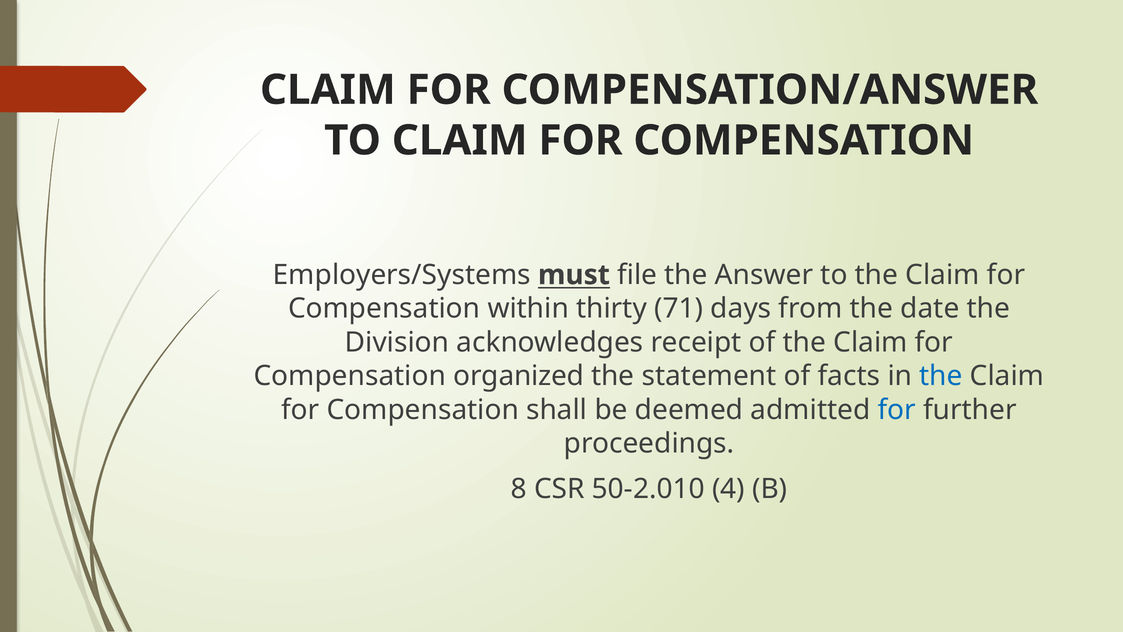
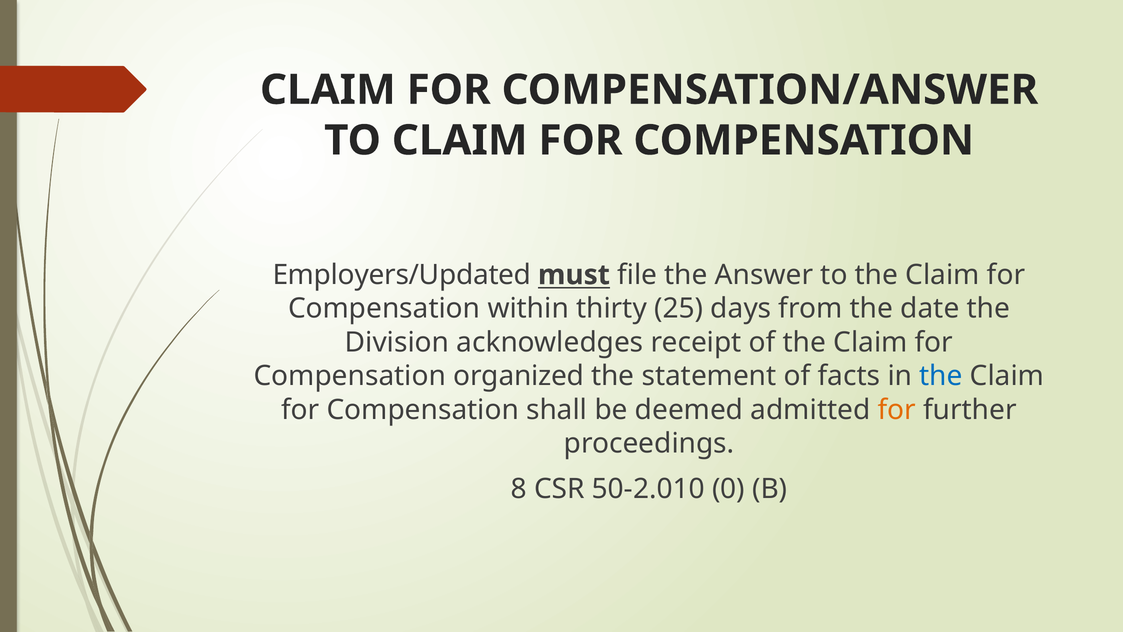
Employers/Systems: Employers/Systems -> Employers/Updated (402, 275)
71: 71 -> 25 (679, 308)
for colour: blue -> orange (897, 410)
4: 4 -> 0 (728, 489)
